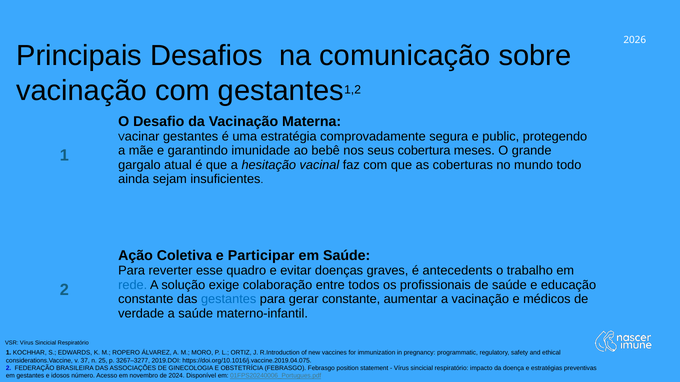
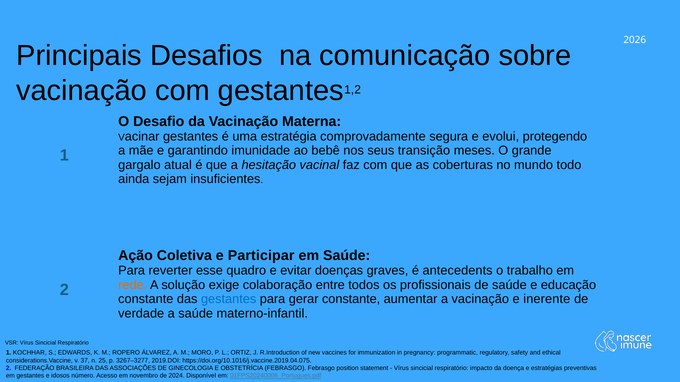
public: public -> evolui (501, 137)
cobertura: cobertura -> transição (424, 151)
rede colour: blue -> orange (133, 285)
médicos: médicos -> inerente (547, 300)
